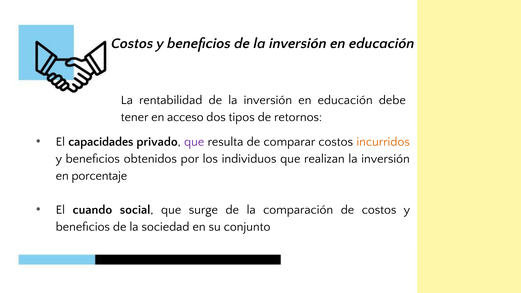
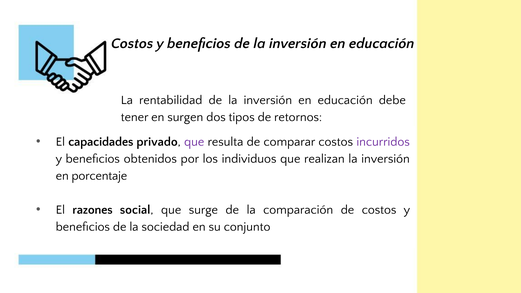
acceso: acceso -> surgen (185, 117)
incurridos colour: orange -> purple (383, 142)
cuando: cuando -> razones (92, 210)
